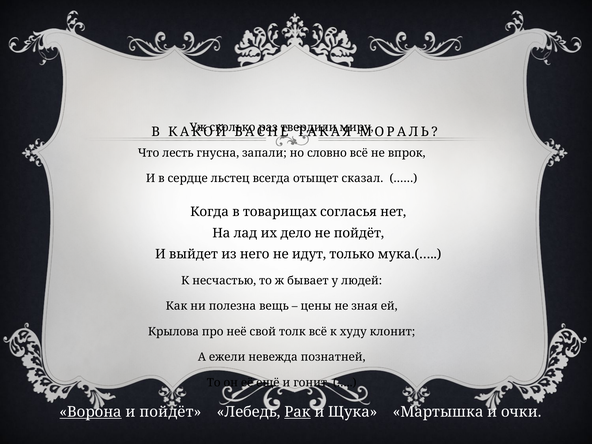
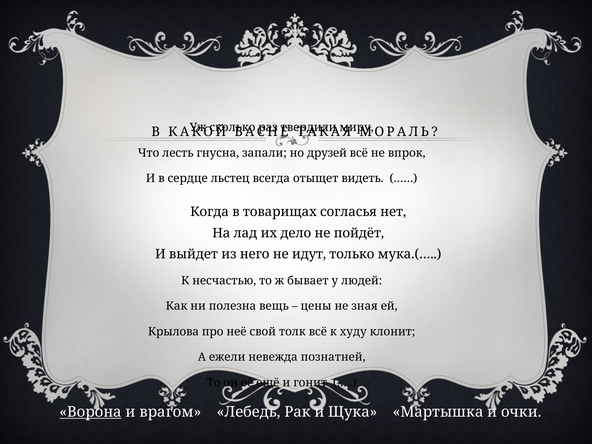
словно: словно -> друзей (327, 153)
сказал: сказал -> видеть (362, 178)
и пойдёт: пойдёт -> врагом (170, 412)
Рак underline: present -> none (298, 412)
